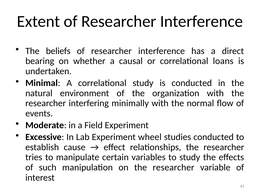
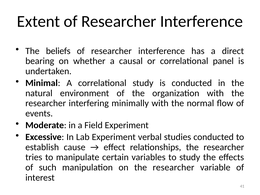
loans: loans -> panel (223, 61)
wheel: wheel -> verbal (150, 137)
